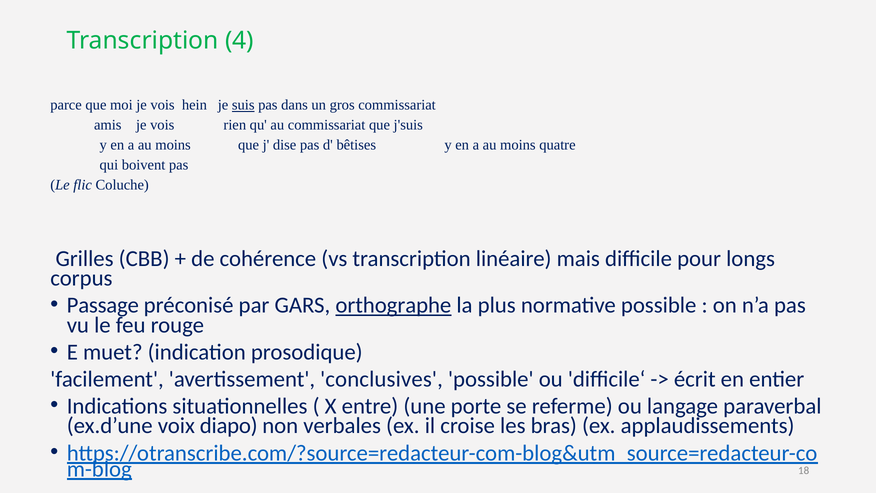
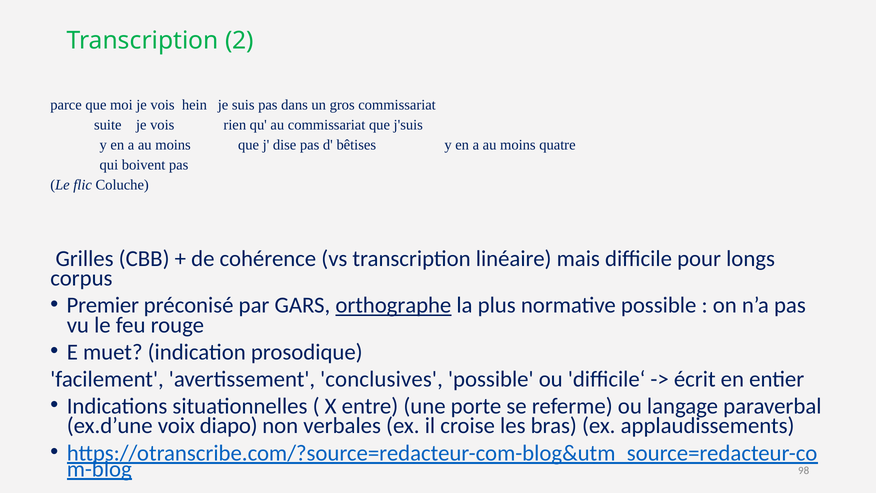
4: 4 -> 2 (239, 41)
suis underline: present -> none (243, 105)
amis: amis -> suite (108, 125)
Passage: Passage -> Premier (103, 305)
18: 18 -> 98 (804, 470)
